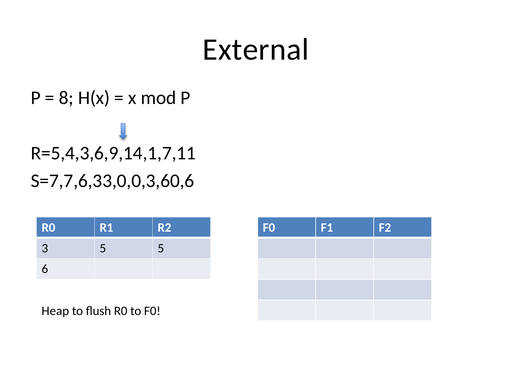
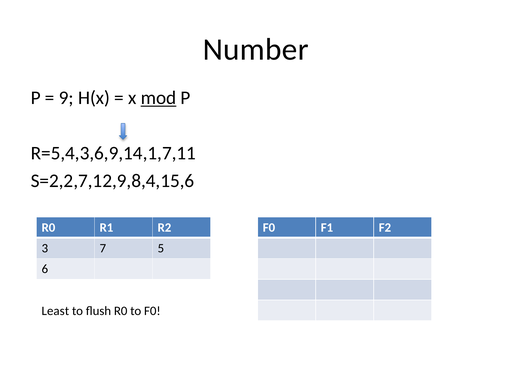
External: External -> Number (256, 50)
8: 8 -> 9 (66, 98)
mod underline: none -> present (159, 98)
S=7,7,6,33,0,0,3,60,6: S=7,7,6,33,0,0,3,60,6 -> S=2,2,7,12,9,8,4,15,6 (113, 181)
3 5: 5 -> 7 (103, 248)
Heap: Heap -> Least (55, 311)
